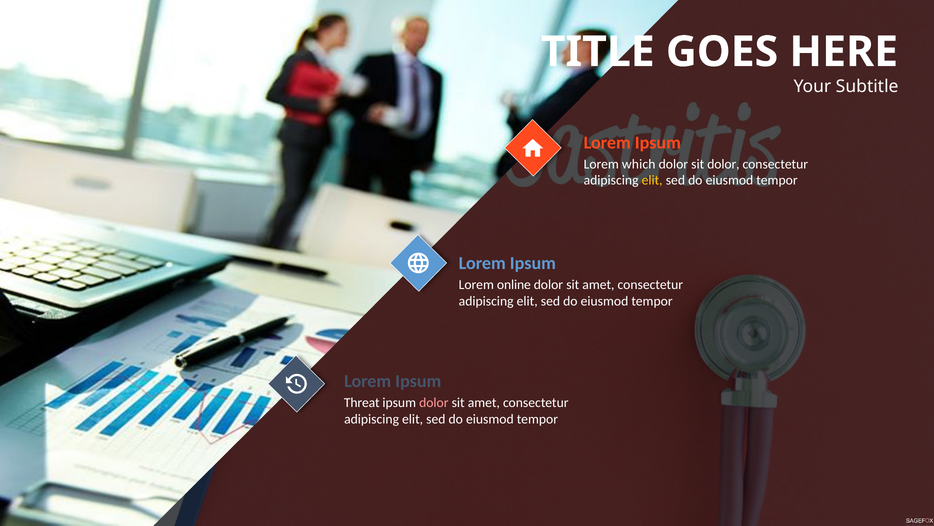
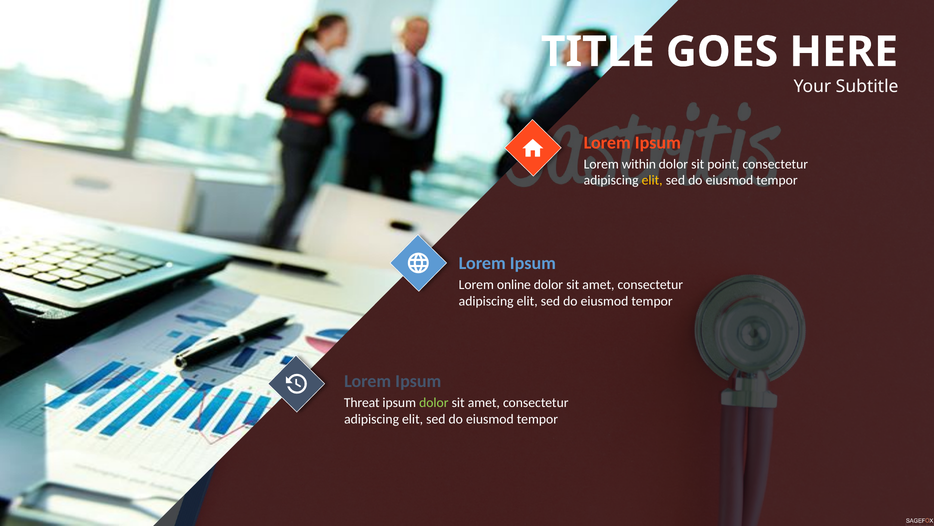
which: which -> within (639, 164)
sit dolor: dolor -> point (723, 164)
dolor colour: pink -> light green (434, 402)
